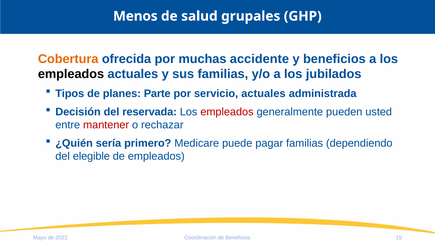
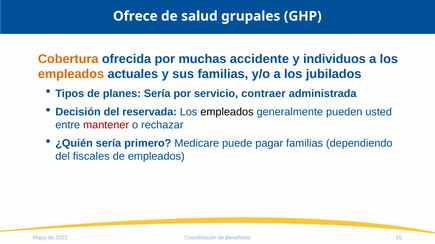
Menos: Menos -> Ofrece (135, 16)
y beneficios: beneficios -> individuos (334, 59)
empleados colour: black -> orange (71, 74)
planes Parte: Parte -> Sería (157, 94)
servicio actuales: actuales -> contraer (263, 94)
empleados colour: red -> black (227, 112)
elegible: elegible -> fiscales (91, 157)
